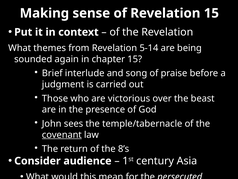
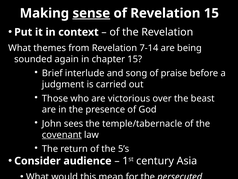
sense underline: none -> present (91, 13)
5-14: 5-14 -> 7-14 (149, 48)
8’s: 8’s -> 5’s (124, 148)
